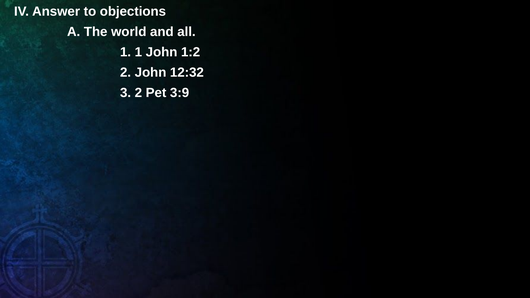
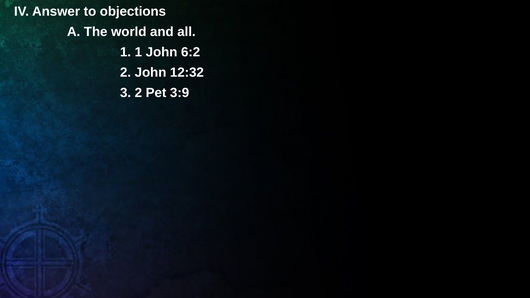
1:2: 1:2 -> 6:2 (191, 52)
